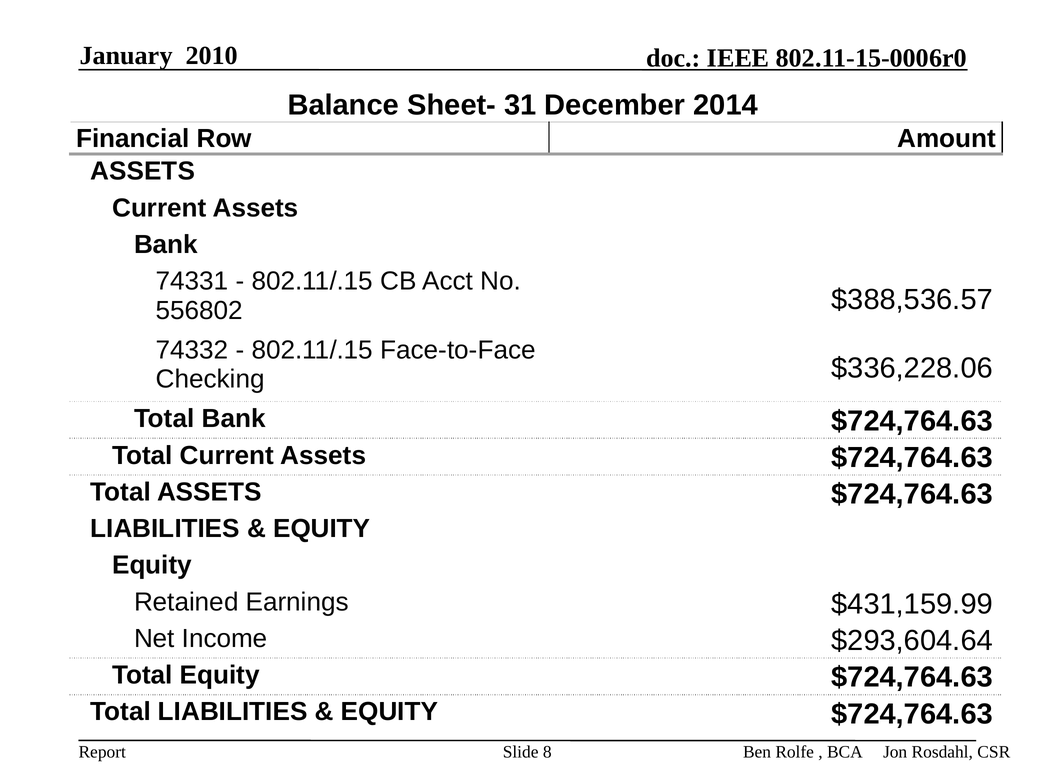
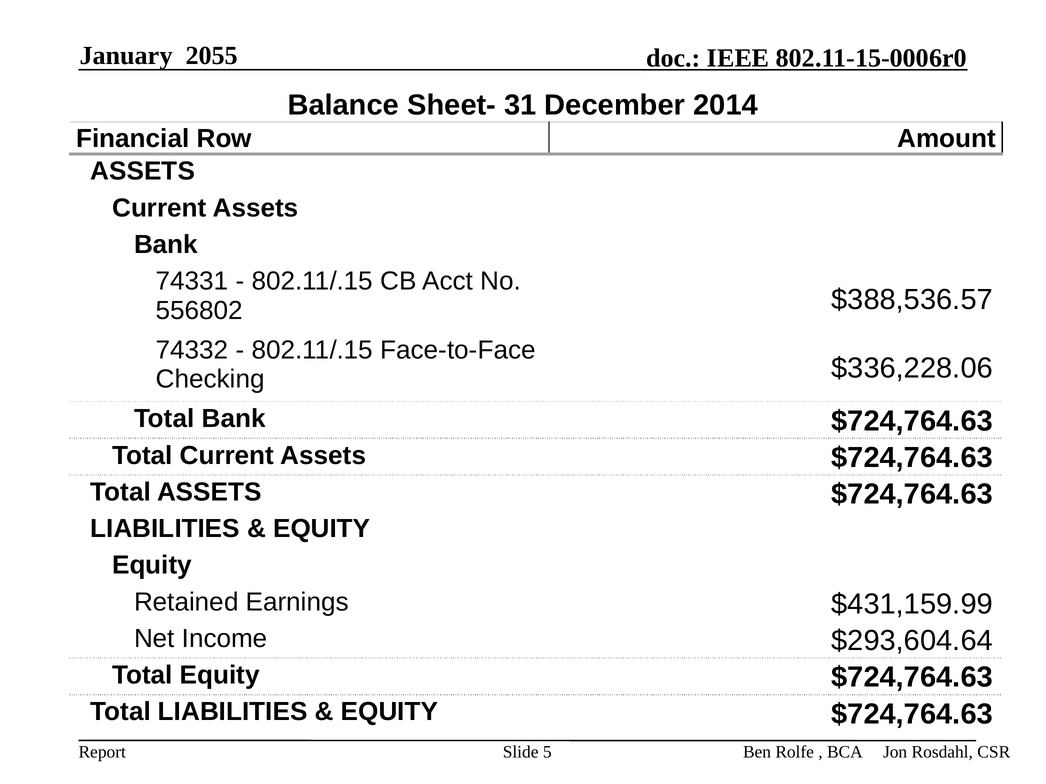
2010: 2010 -> 2055 (212, 55)
8: 8 -> 5 (547, 752)
